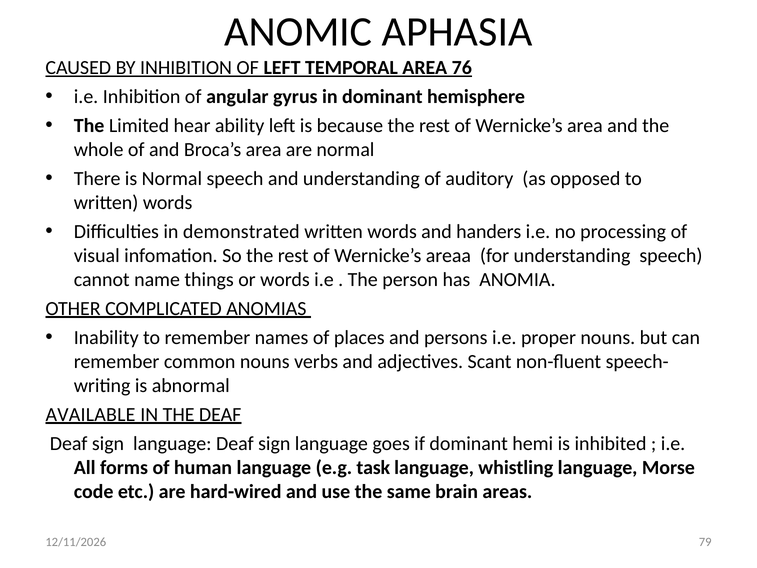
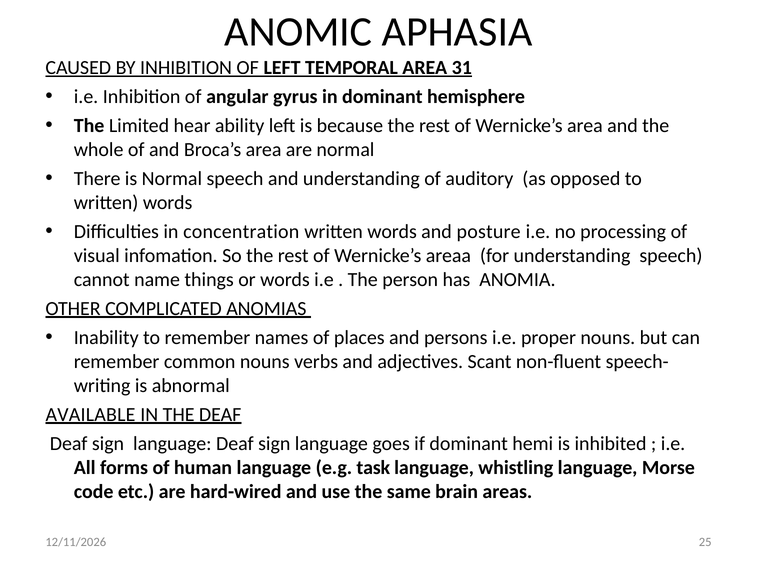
76: 76 -> 31 (462, 68)
demonstrated: demonstrated -> concentration (241, 232)
handers: handers -> posture (489, 232)
79: 79 -> 25 (705, 542)
